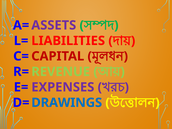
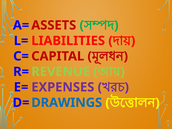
ASSETS colour: purple -> red (54, 25)
